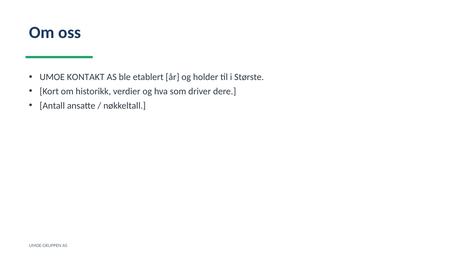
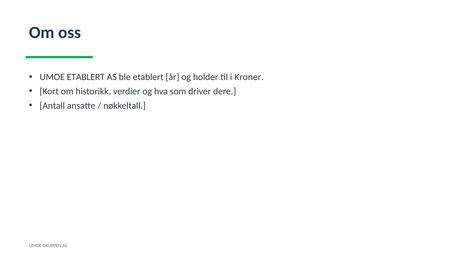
UMOE KONTAKT: KONTAKT -> ETABLERT (86, 77)
Største: Største -> Kroner (249, 77)
